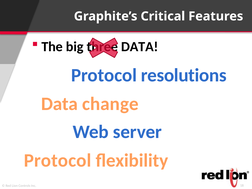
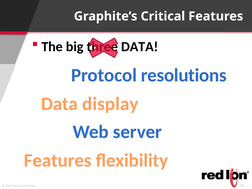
change: change -> display (110, 104)
Protocol: Protocol -> Features (58, 160)
